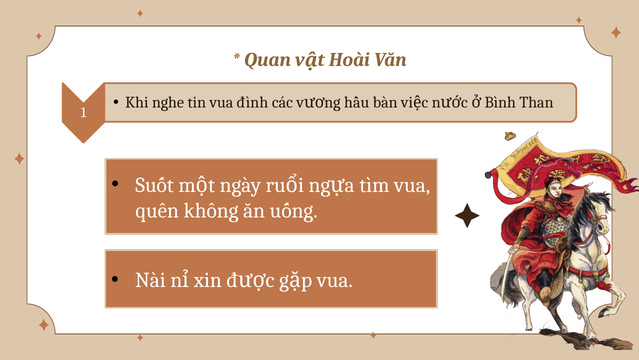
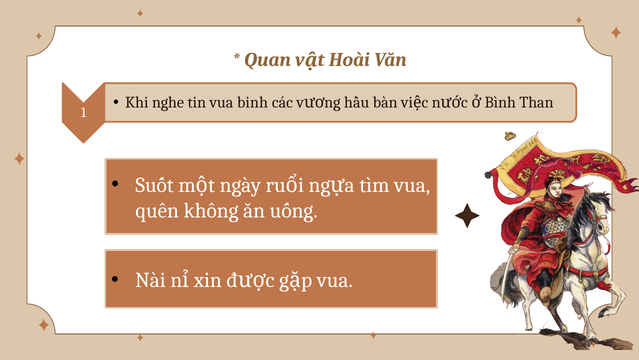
đình: đình -> binh (252, 102)
